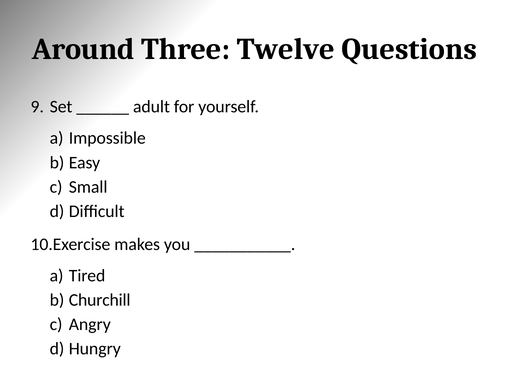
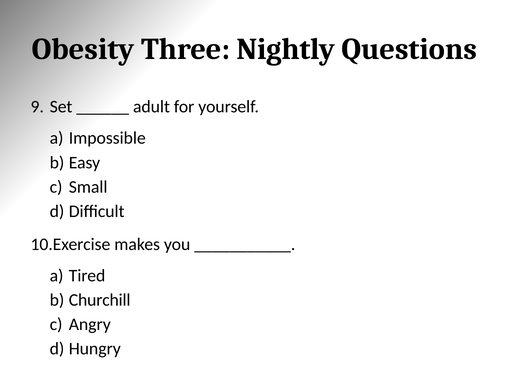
Around: Around -> Obesity (83, 49)
Twelve: Twelve -> Nightly (286, 49)
